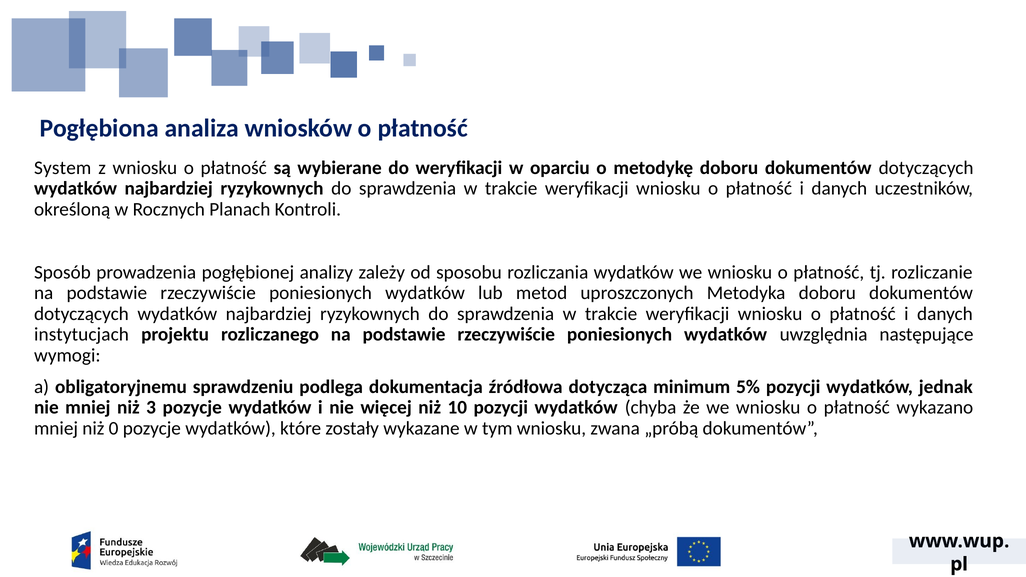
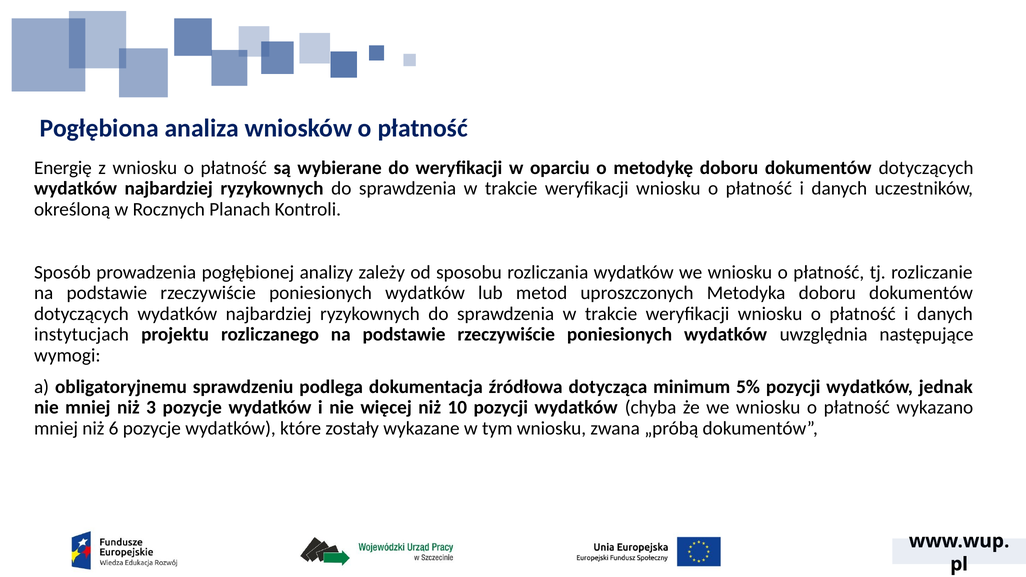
System: System -> Energię (63, 168)
0: 0 -> 6 (114, 428)
